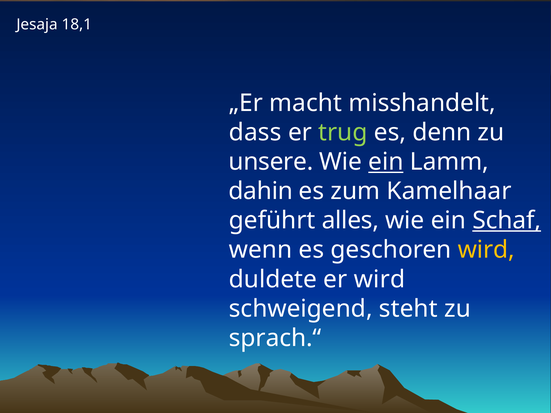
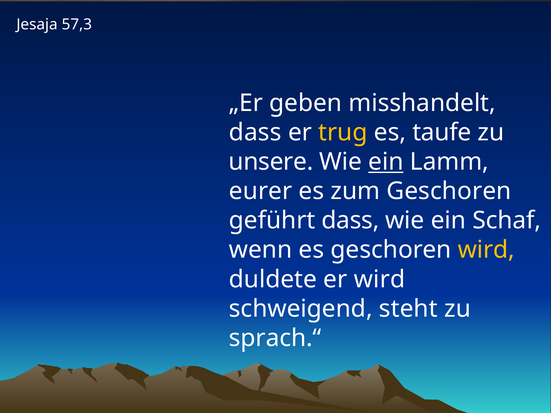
18,1: 18,1 -> 57,3 (77, 24)
macht: macht -> geben (306, 103)
trug colour: light green -> yellow (343, 132)
denn: denn -> taufe (442, 132)
dahin: dahin -> eurer (261, 191)
zum Kamelhaar: Kamelhaar -> Geschoren (449, 191)
geführt alles: alles -> dass (350, 221)
Schaf underline: present -> none (507, 221)
